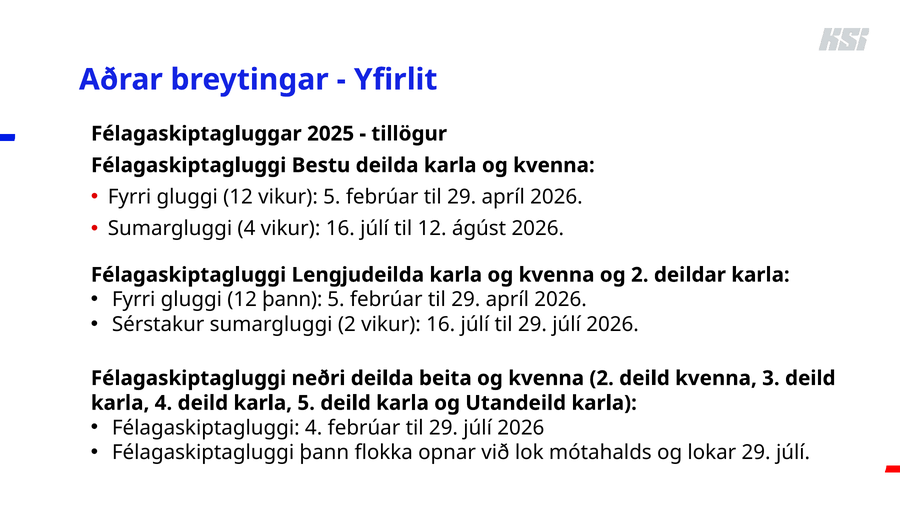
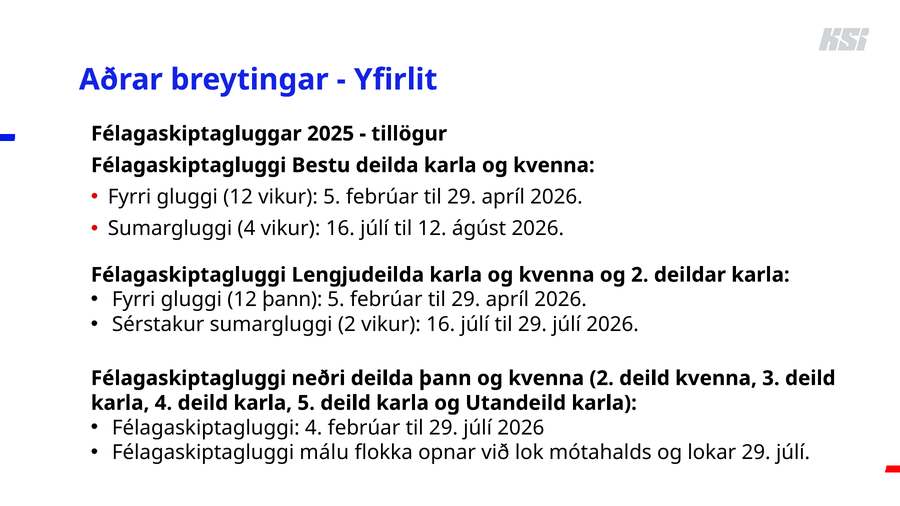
deilda beita: beita -> þann (445, 378)
Félagaskiptagluggi þann: þann -> málu (324, 453)
